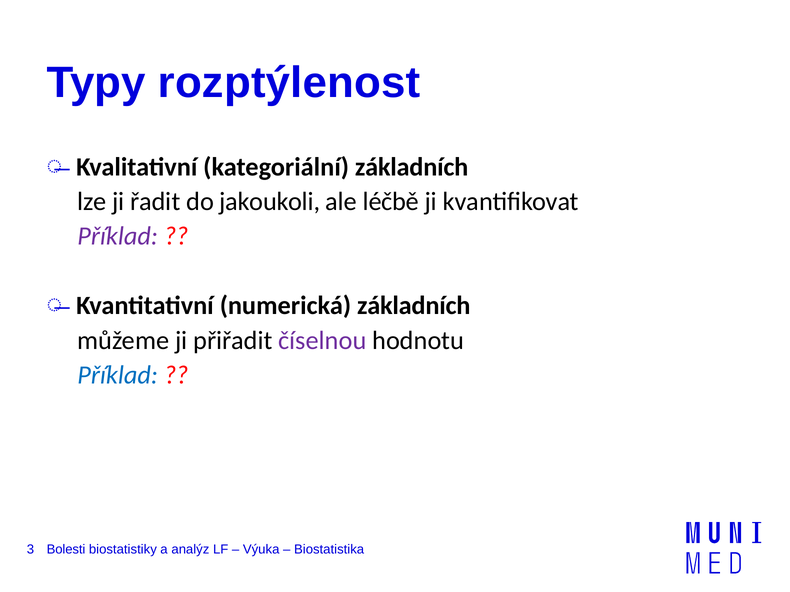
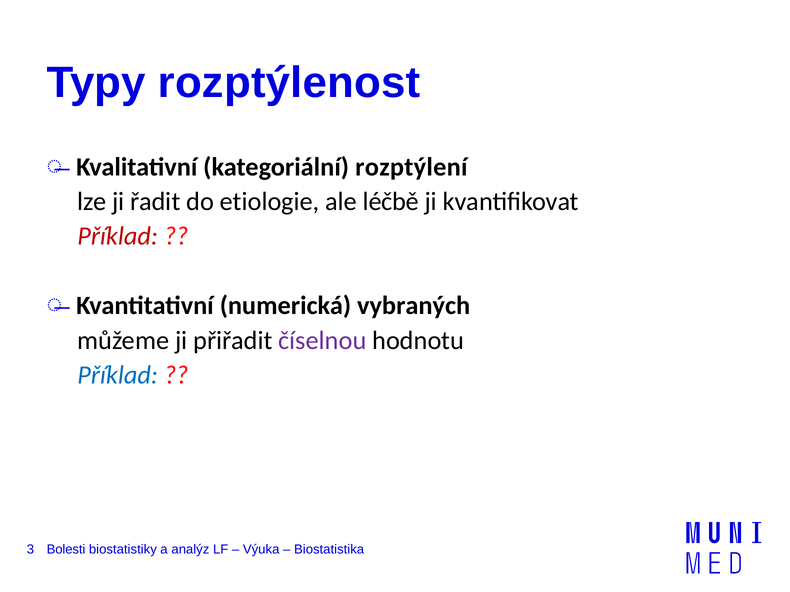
kategoriální základních: základních -> rozptýlení (411, 167)
jakoukoli: jakoukoli -> etiologie (270, 202)
Příklad colour: purple -> red (118, 236)
numerická základních: základních -> vybraných (414, 306)
